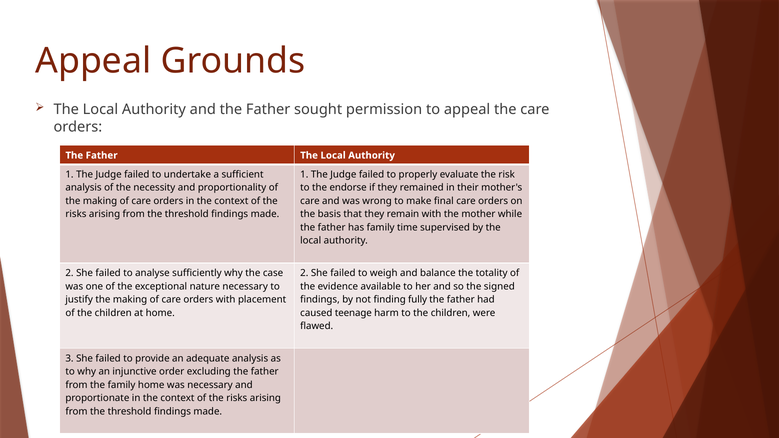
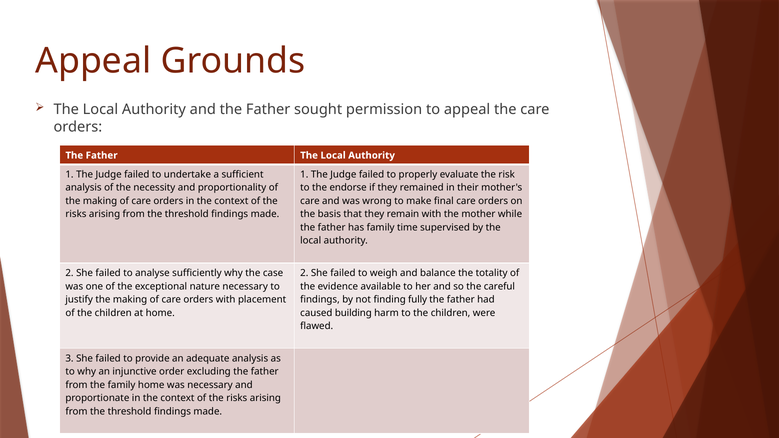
signed: signed -> careful (499, 286)
teenage: teenage -> building (353, 313)
